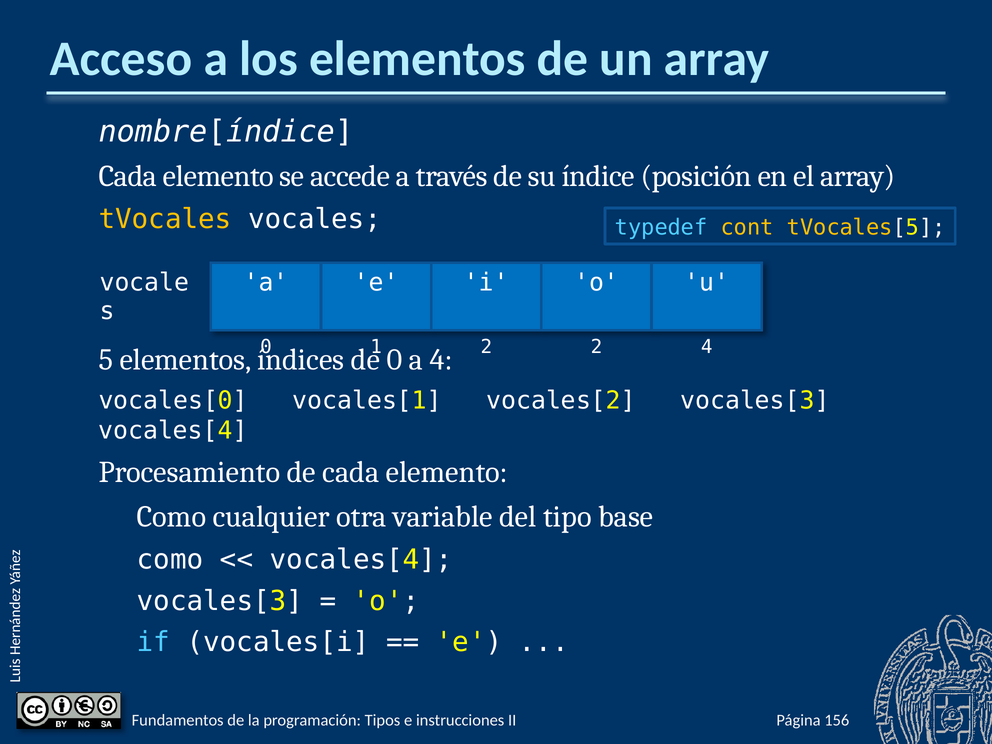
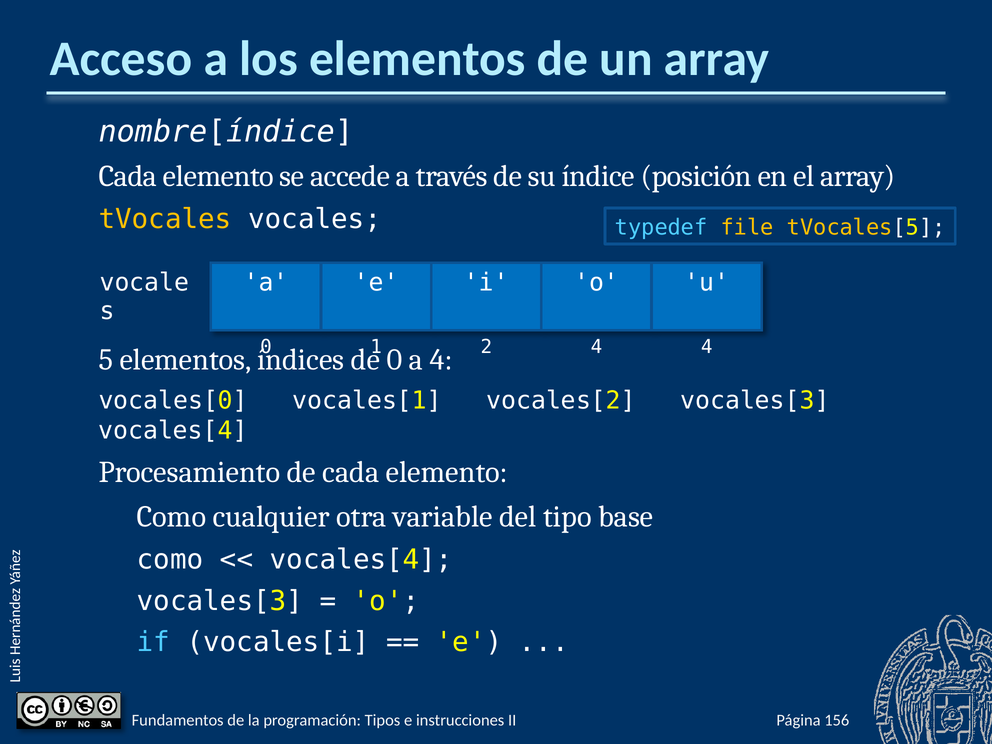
cont: cont -> file (747, 228)
2 2: 2 -> 4 (597, 347)
